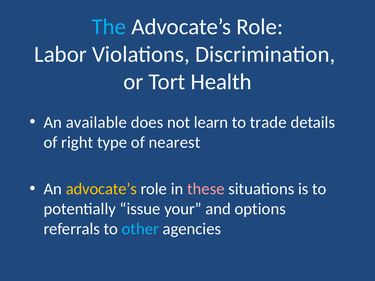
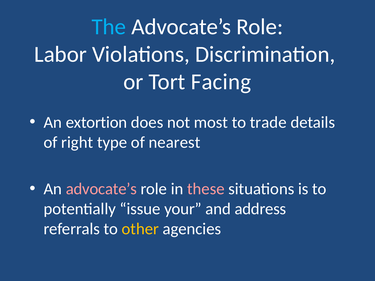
Health: Health -> Facing (221, 82)
available: available -> extortion (97, 122)
learn: learn -> most (211, 122)
advocate’s colour: yellow -> pink (101, 189)
options: options -> address (260, 209)
other colour: light blue -> yellow (140, 229)
